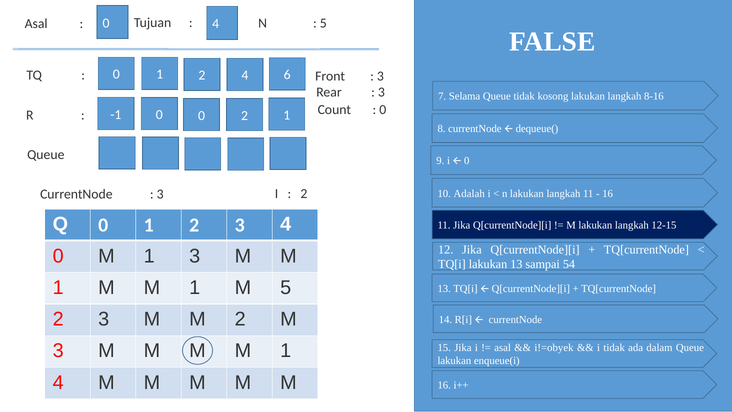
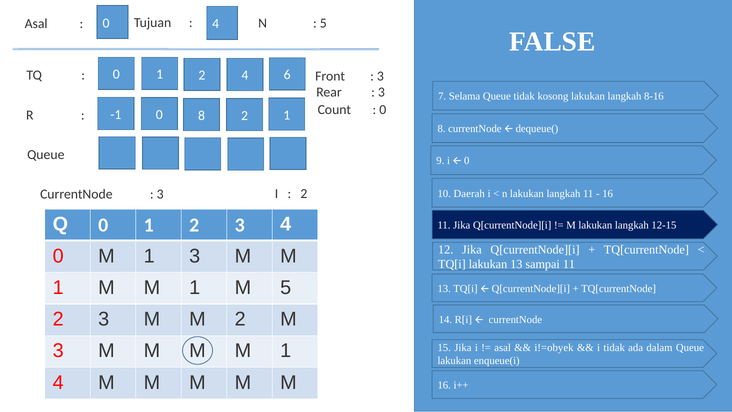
0 0: 0 -> 8 (202, 115)
Adalah: Adalah -> Daerah (469, 193)
sampai 54: 54 -> 11 (569, 264)
